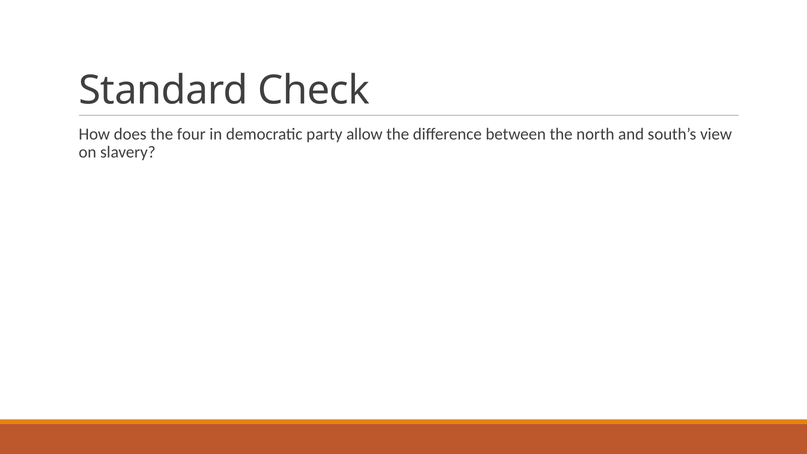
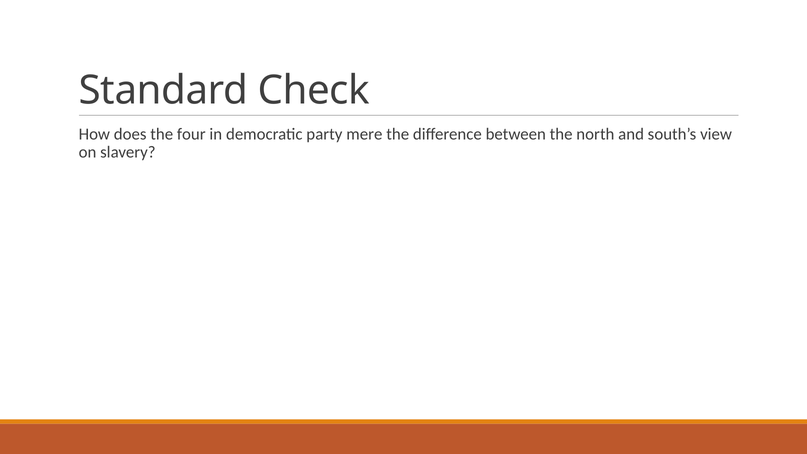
allow: allow -> mere (364, 134)
